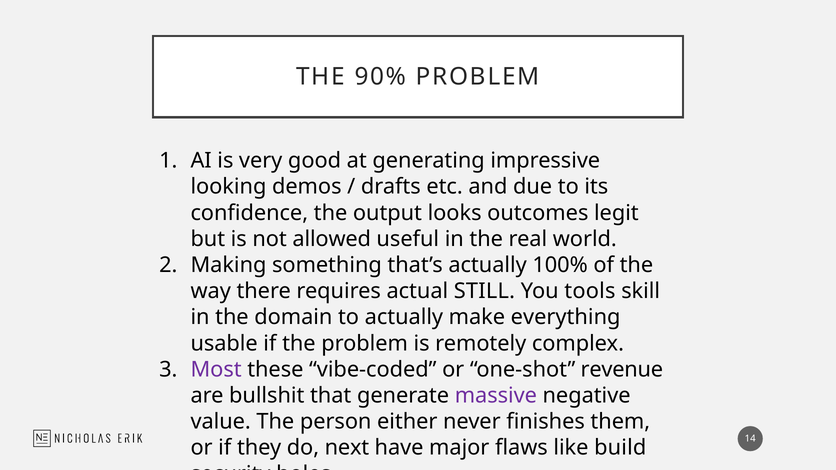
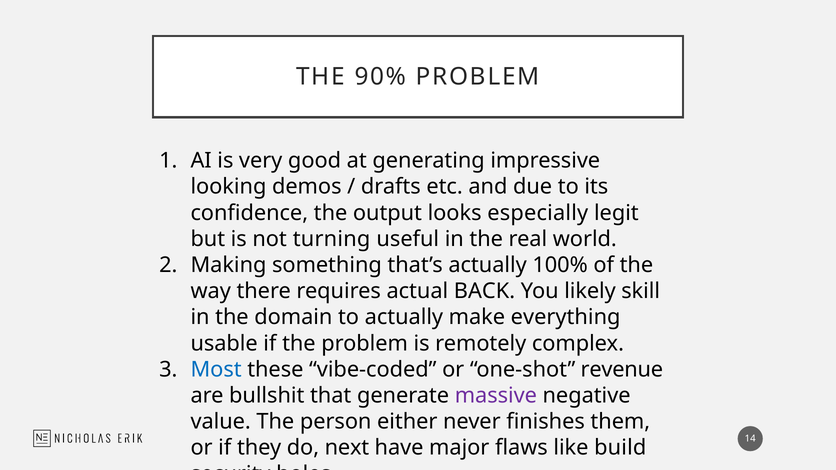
outcomes: outcomes -> especially (538, 213)
allowed: allowed -> turning (332, 239)
STILL: STILL -> BACK (484, 291)
tools: tools -> likely (590, 291)
Most colour: purple -> blue (216, 370)
